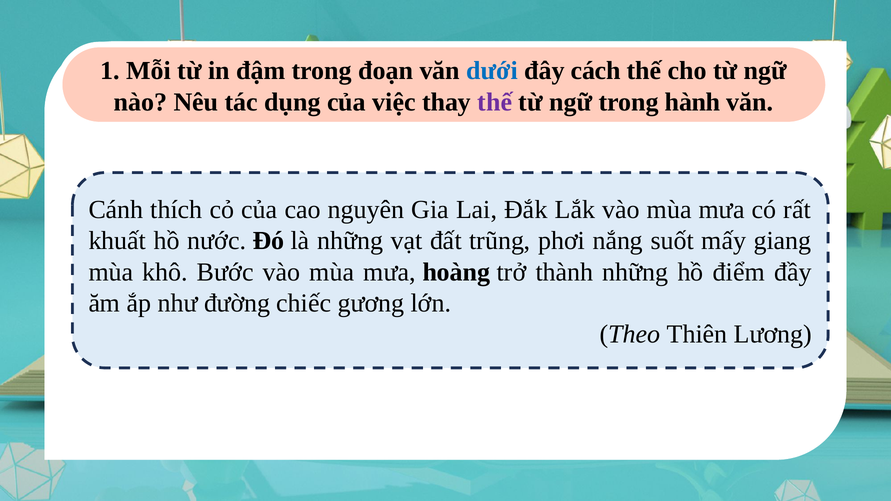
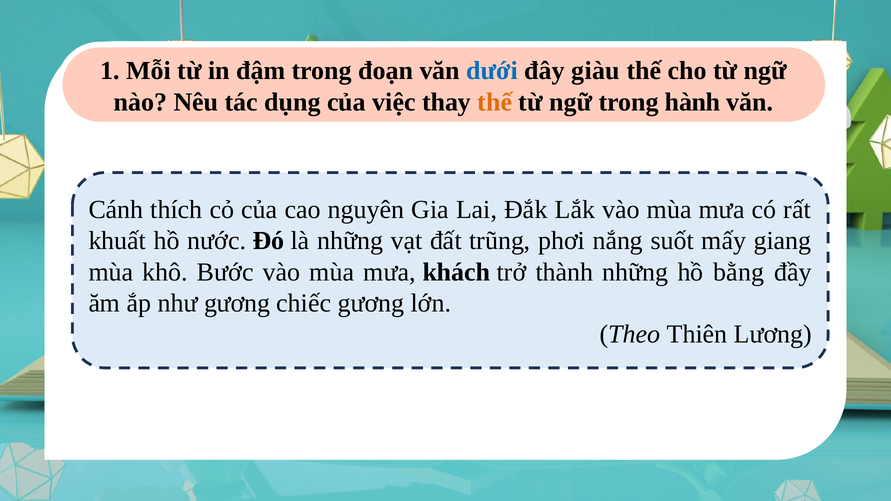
cách: cách -> giàu (596, 71)
thế colour: purple -> orange (495, 102)
hoàng: hoàng -> khách (456, 272)
điểm: điểm -> bằng (739, 272)
như đường: đường -> gương (237, 303)
